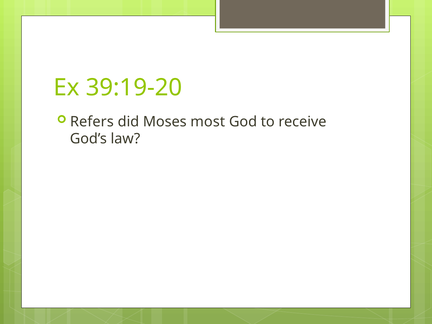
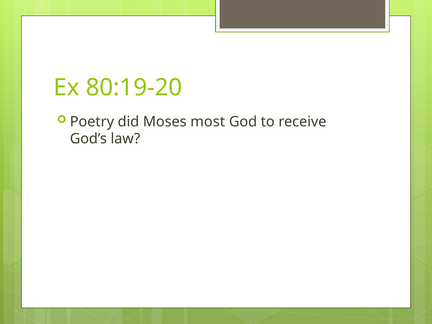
39:19-20: 39:19-20 -> 80:19-20 (134, 88)
Refers: Refers -> Poetry (92, 122)
